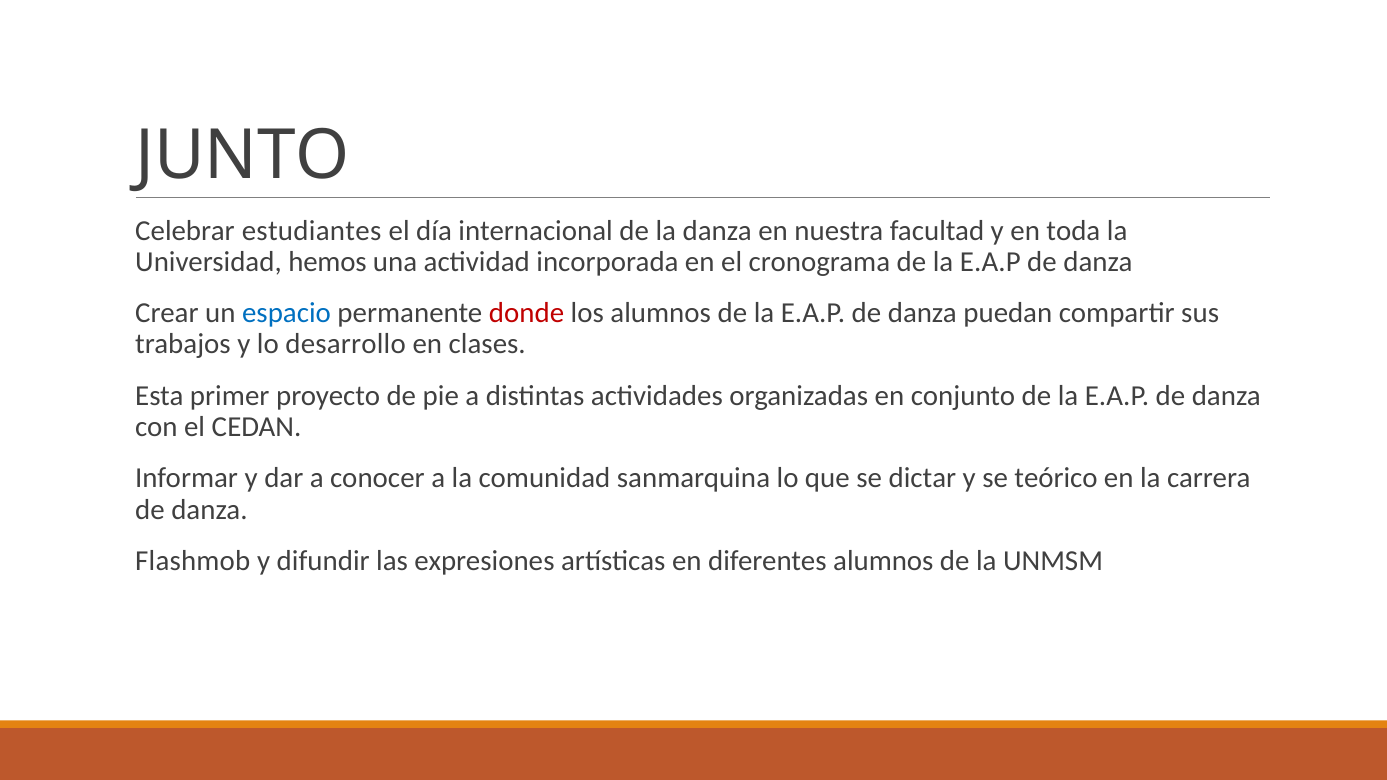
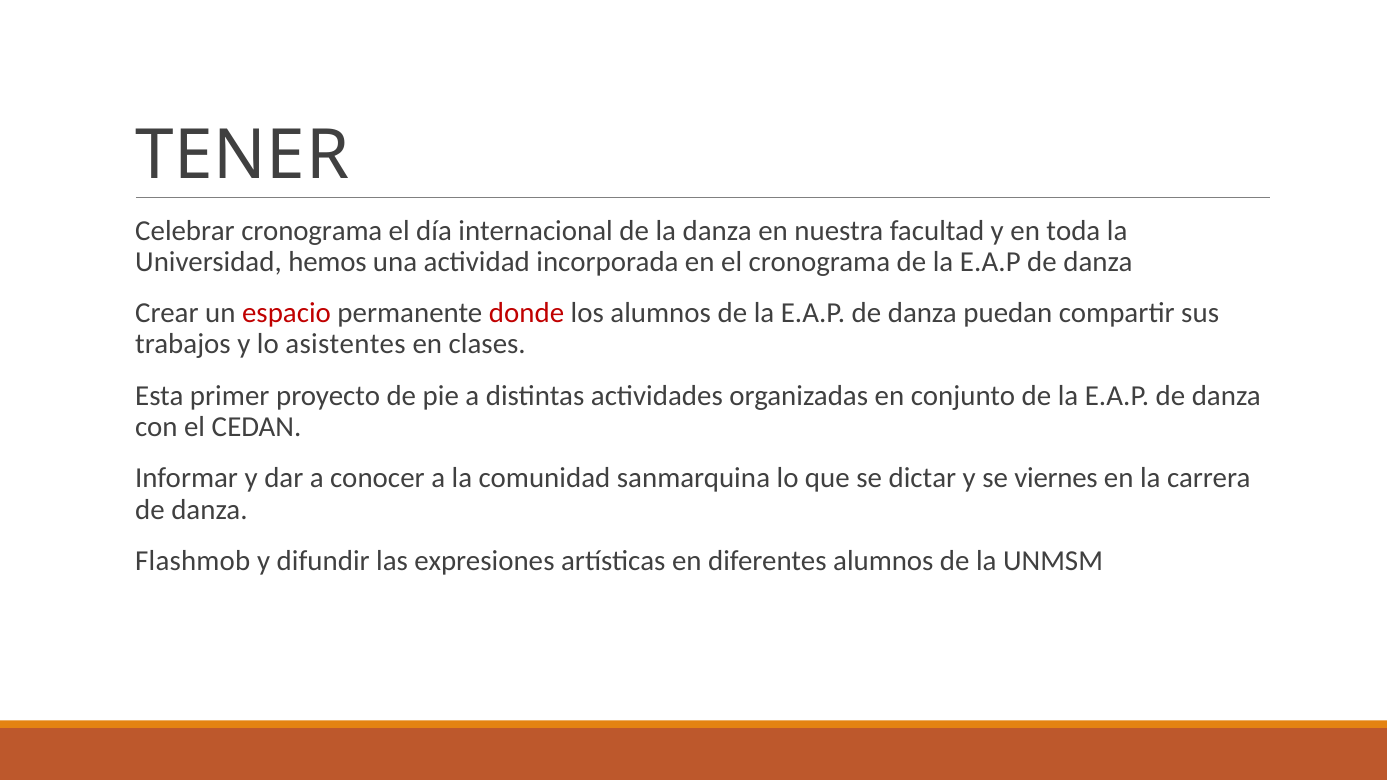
JUNTO: JUNTO -> TENER (242, 155)
Celebrar estudiantes: estudiantes -> cronograma (312, 231)
espacio colour: blue -> red (286, 313)
desarrollo: desarrollo -> asistentes (346, 344)
teórico: teórico -> viernes (1056, 479)
